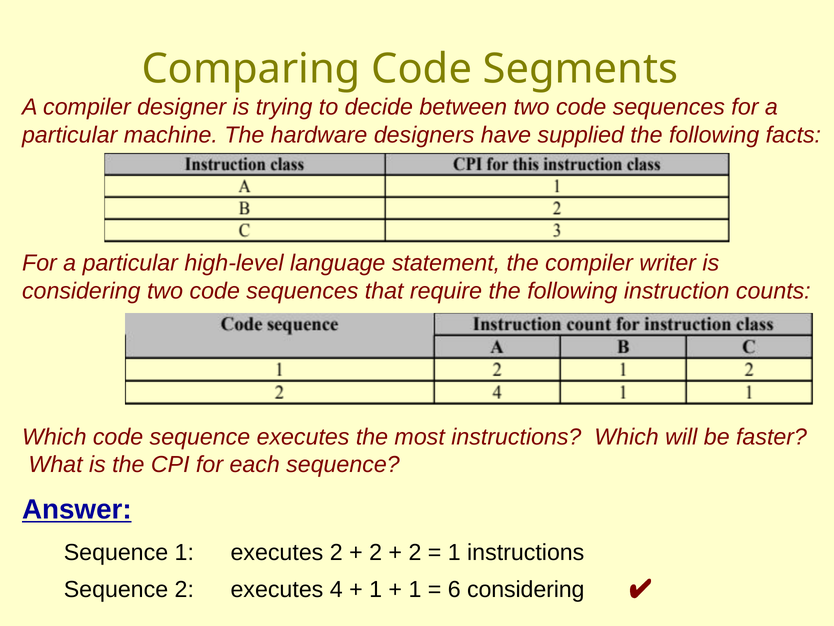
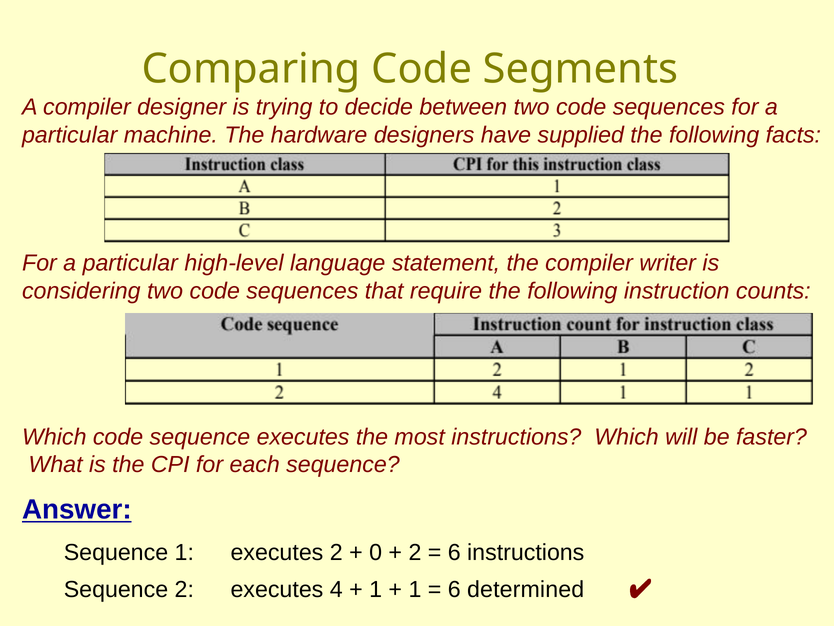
2: 2 -> 0 (376, 552)
1: 1 -> 6 (454, 552)
6 considering: considering -> determined (526, 589)
